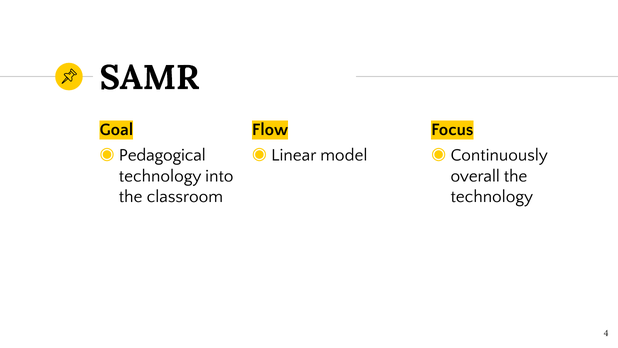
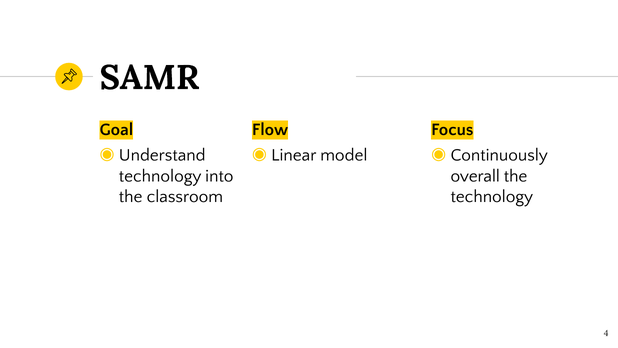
Pedagogical: Pedagogical -> Understand (162, 155)
